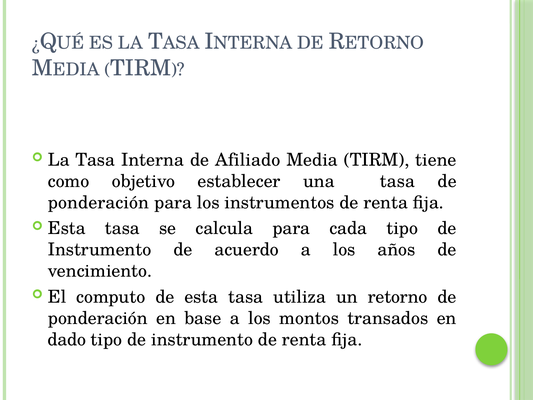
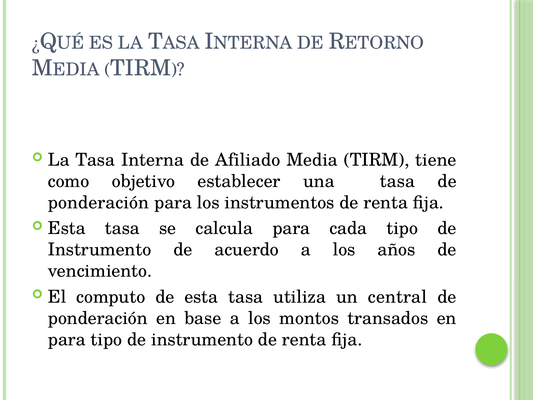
retorno: retorno -> central (397, 297)
dado: dado -> para (67, 339)
